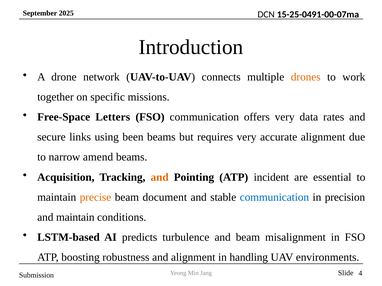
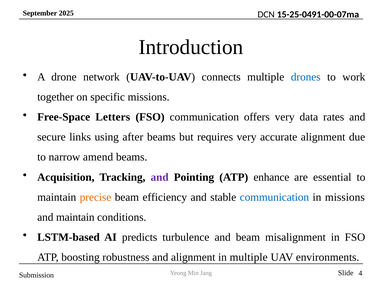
drones colour: orange -> blue (306, 77)
been: been -> after (133, 137)
and colour: orange -> purple (160, 177)
incident: incident -> enhance (271, 177)
document: document -> efficiency (165, 197)
in precision: precision -> missions (345, 197)
in handling: handling -> multiple (249, 258)
